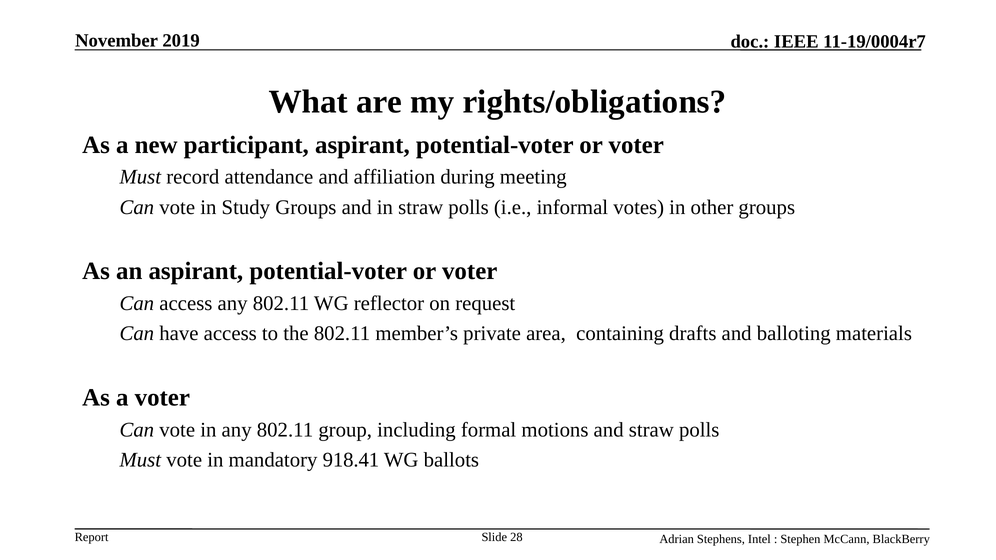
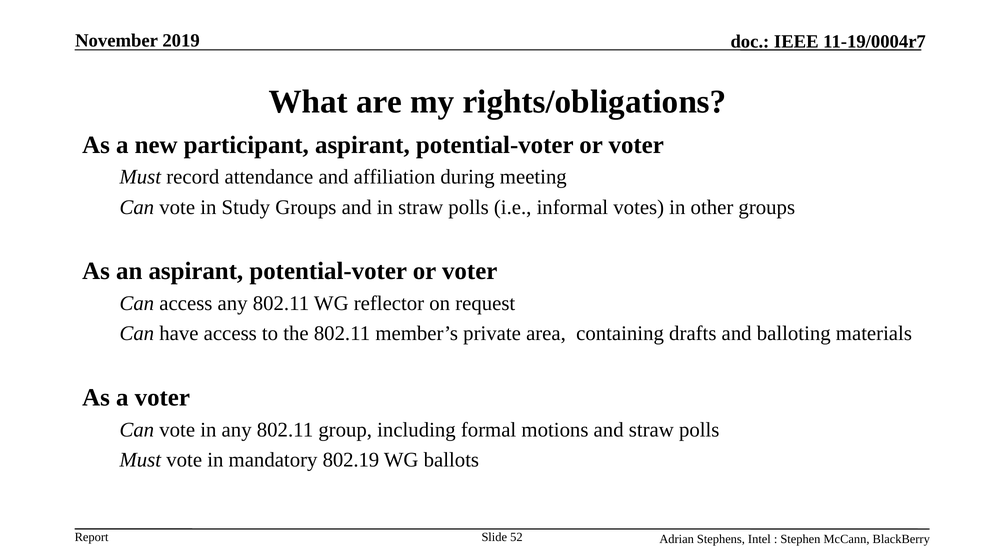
918.41: 918.41 -> 802.19 (351, 460)
28: 28 -> 52 (516, 537)
